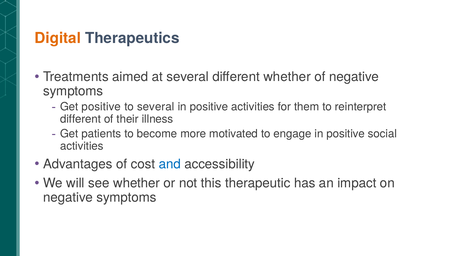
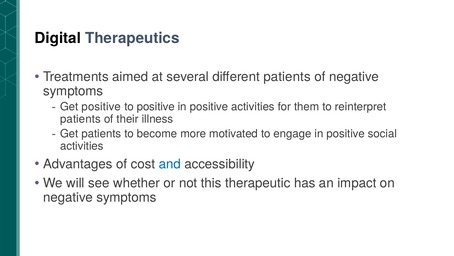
Digital colour: orange -> black (58, 38)
different whether: whether -> patients (287, 77)
to several: several -> positive (156, 107)
different: different -> patients (80, 119)
